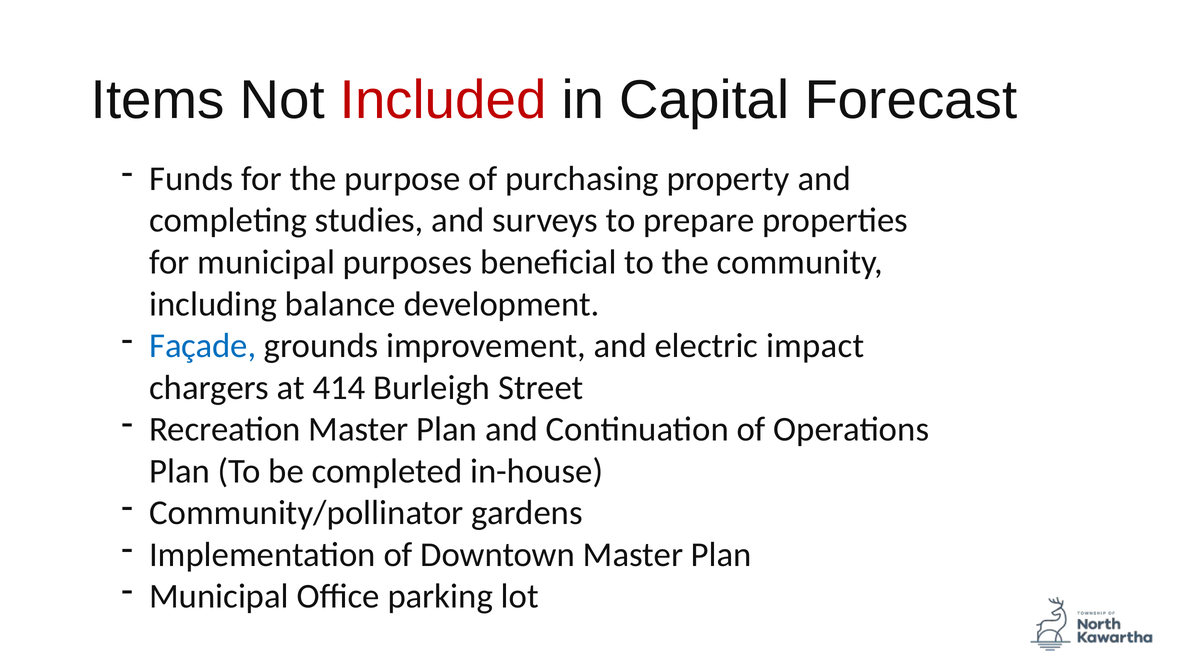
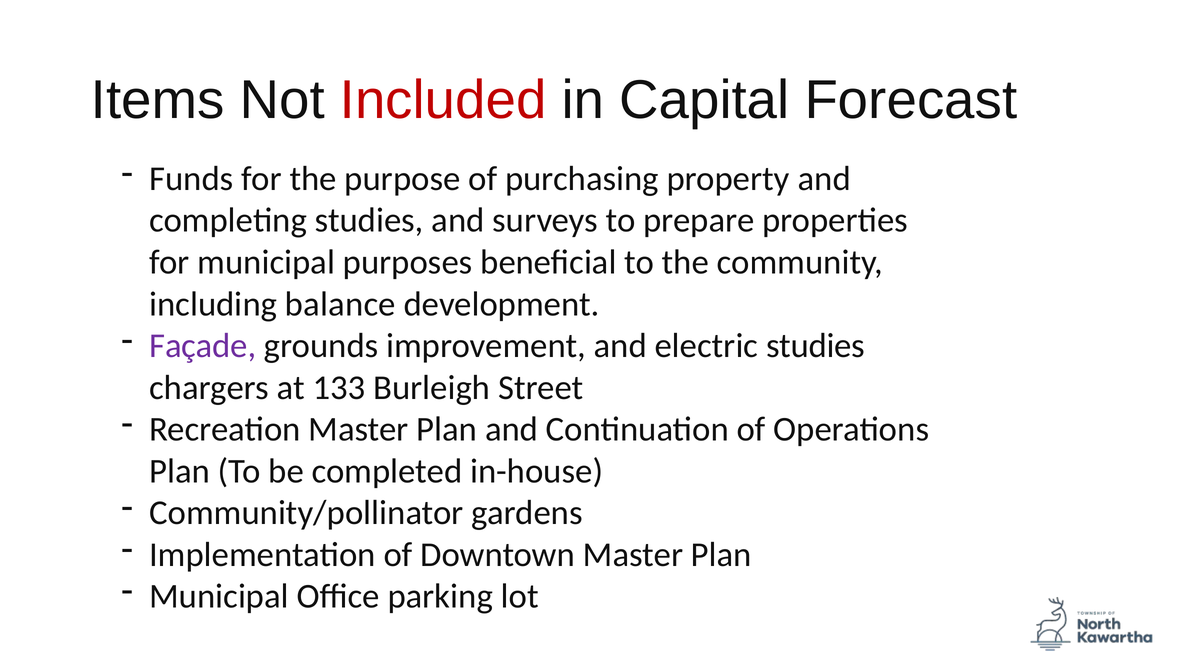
Façade colour: blue -> purple (203, 346)
electric impact: impact -> studies (816, 346)
414: 414 -> 133 (339, 388)
